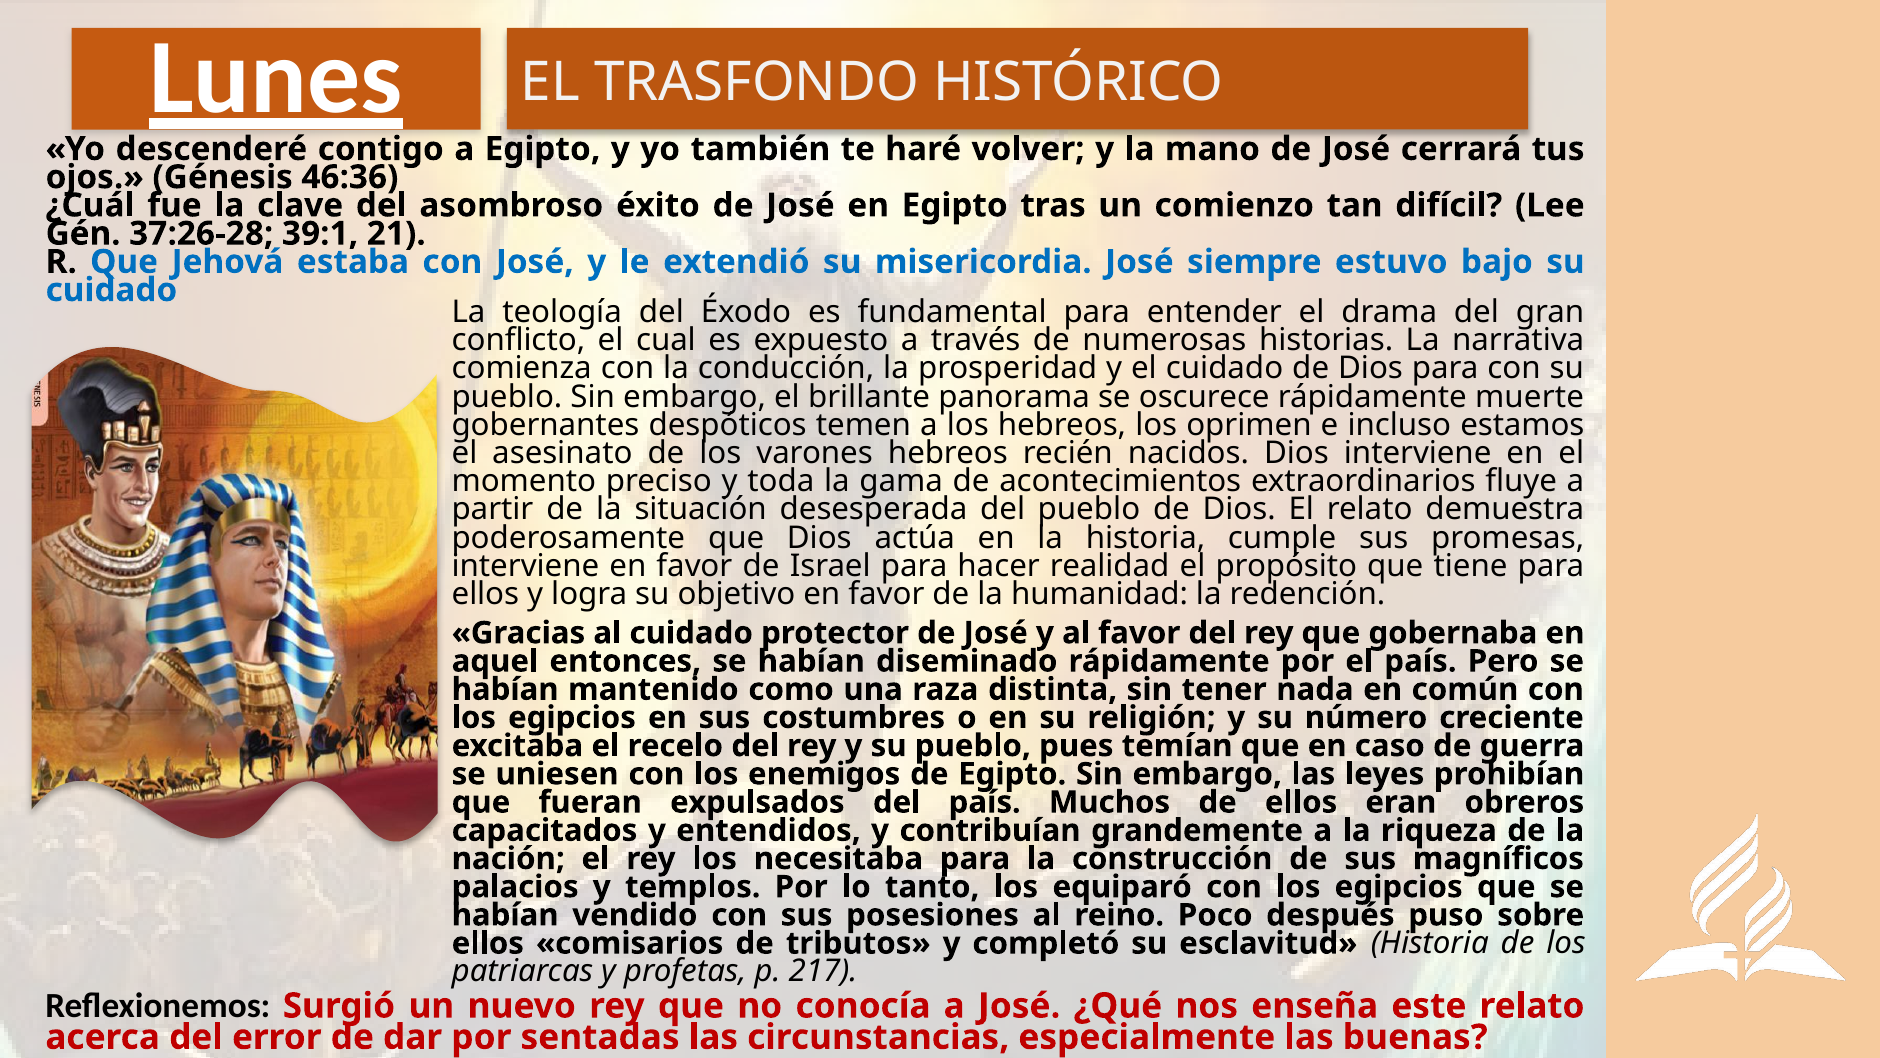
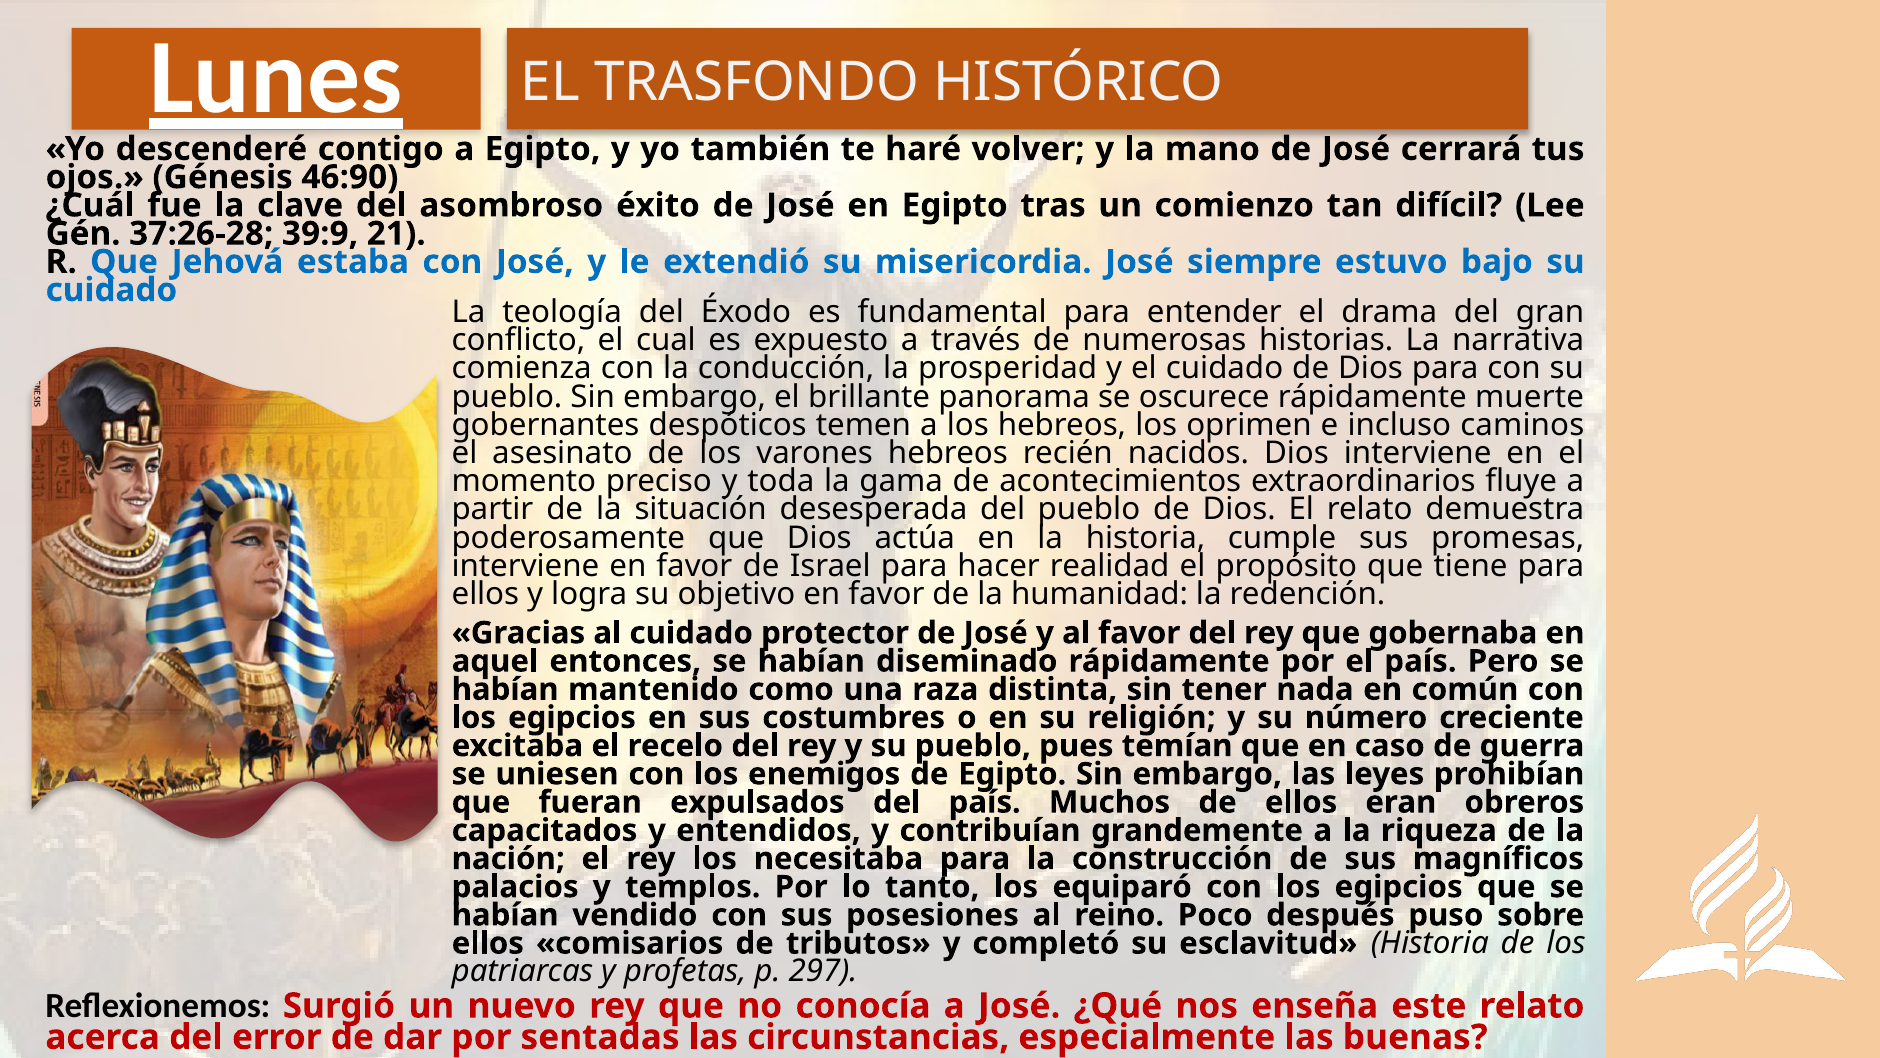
46:36: 46:36 -> 46:90 (350, 177)
39:1: 39:1 -> 39:9 (320, 234)
estamos: estamos -> caminos (1522, 425)
217: 217 -> 297 (823, 971)
